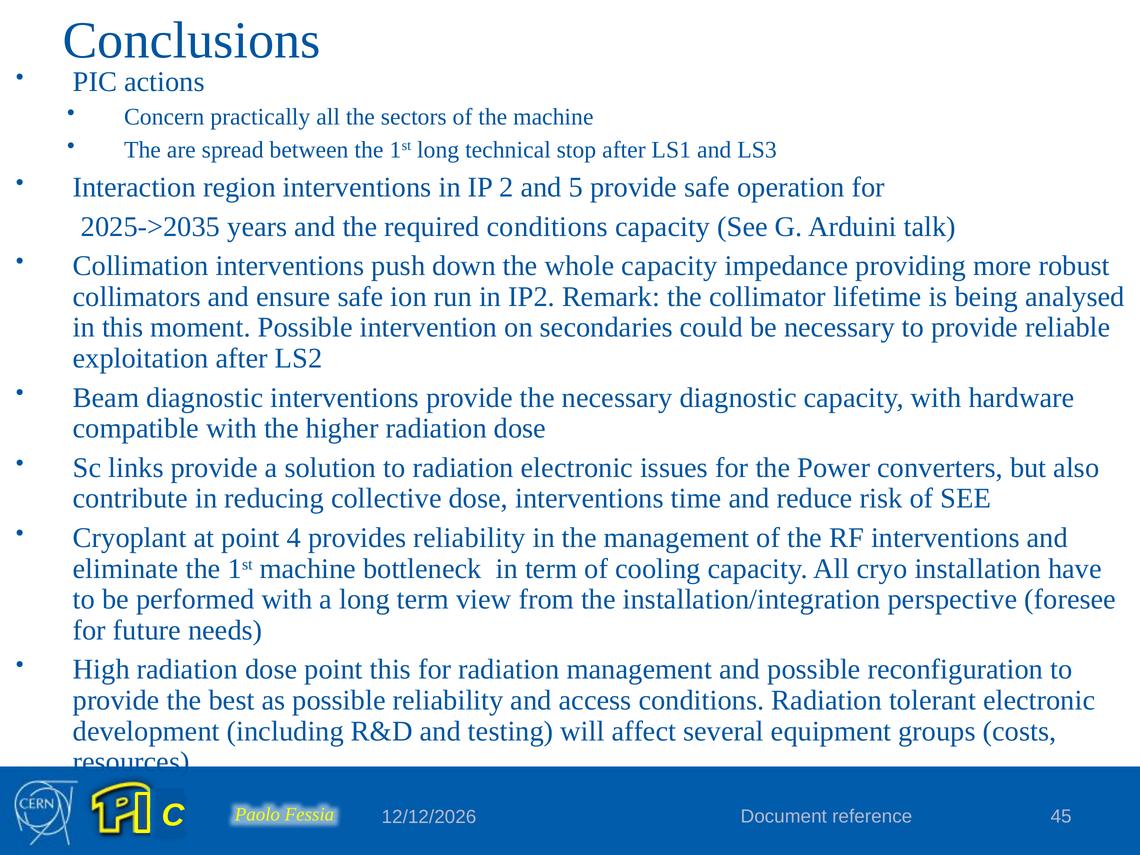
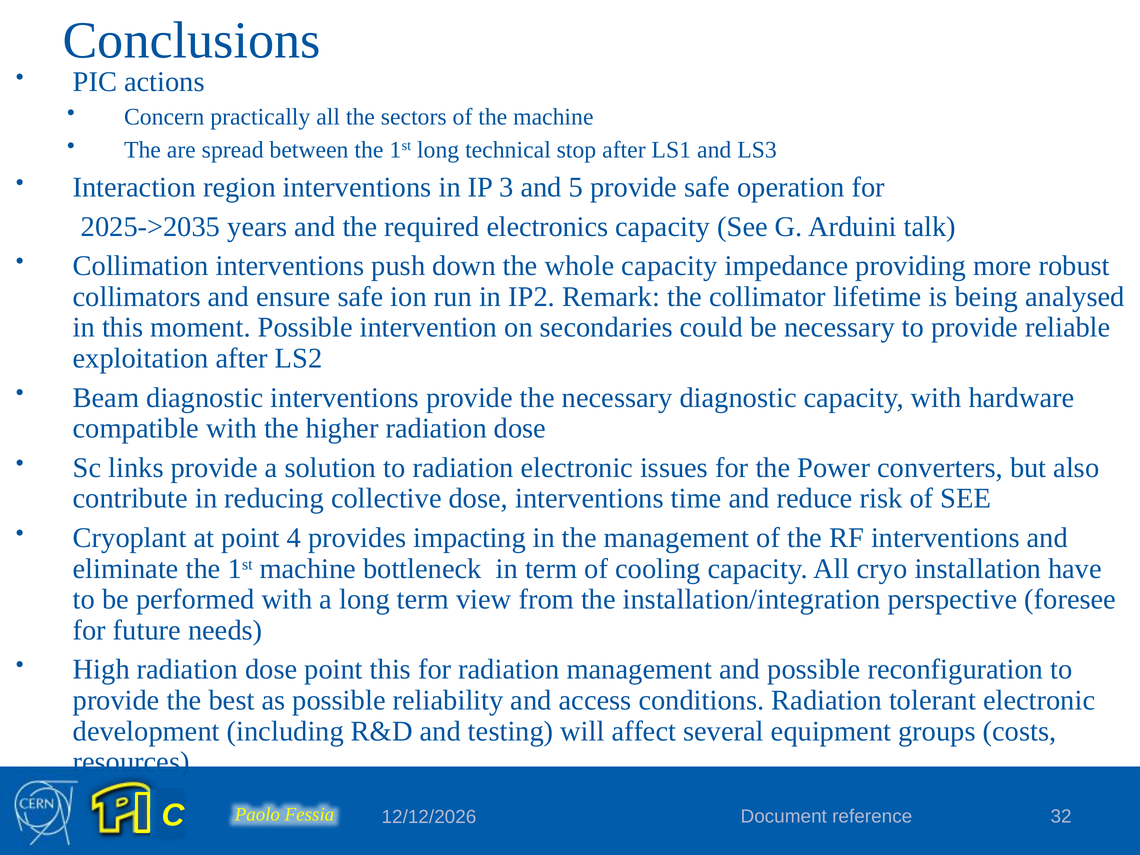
2: 2 -> 3 (506, 187)
required conditions: conditions -> electronics (547, 227)
provides reliability: reliability -> impacting (470, 538)
45: 45 -> 32 (1061, 817)
